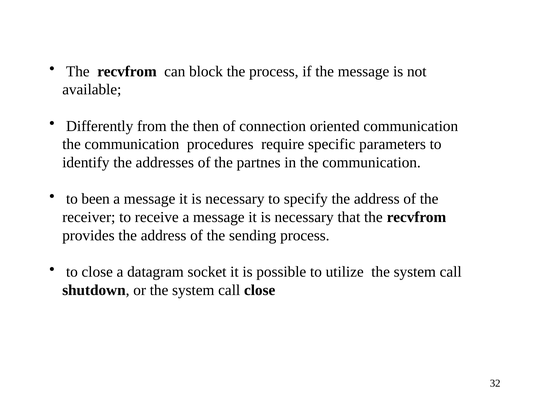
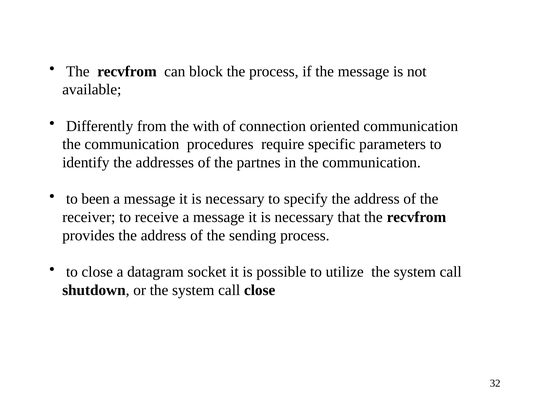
then: then -> with (206, 126)
